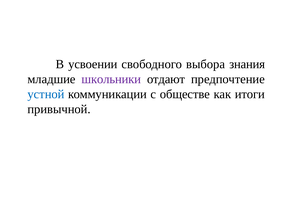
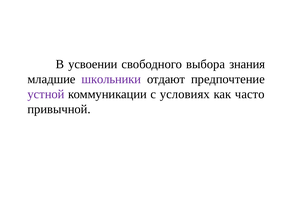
устной colour: blue -> purple (46, 94)
обществе: обществе -> условиях (185, 94)
итоги: итоги -> часто (250, 94)
